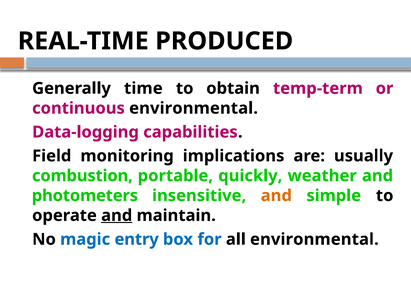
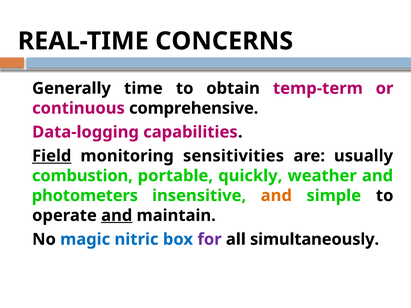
PRODUCED: PRODUCED -> CONCERNS (224, 41)
continuous environmental: environmental -> comprehensive (194, 108)
Field underline: none -> present (52, 156)
implications: implications -> sensitivities (234, 156)
entry: entry -> nitric (137, 240)
for colour: blue -> purple (210, 240)
all environmental: environmental -> simultaneously (315, 240)
